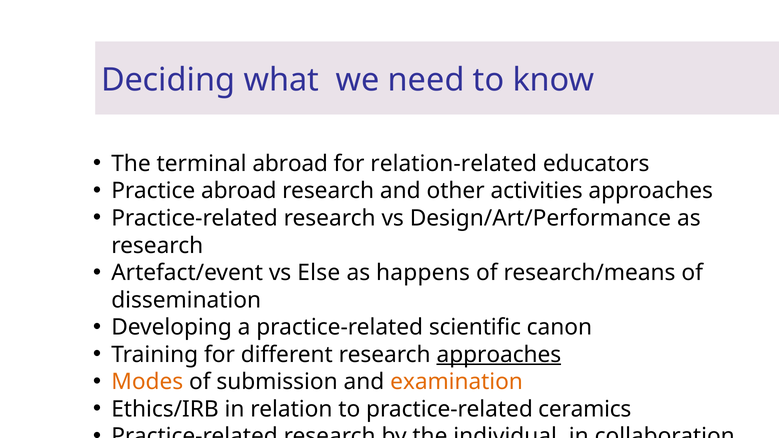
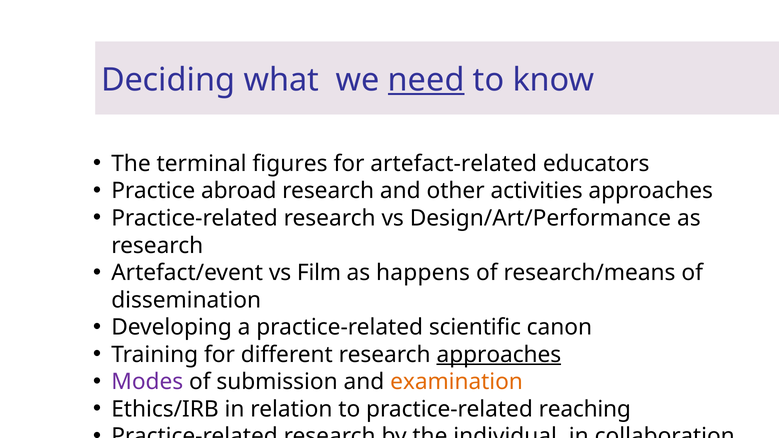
need underline: none -> present (426, 80)
terminal abroad: abroad -> figures (290, 164)
relation-related: relation-related -> artefact-related (454, 164)
Else: Else -> Film (319, 273)
Modes colour: orange -> purple (147, 382)
ceramics: ceramics -> reaching (585, 409)
